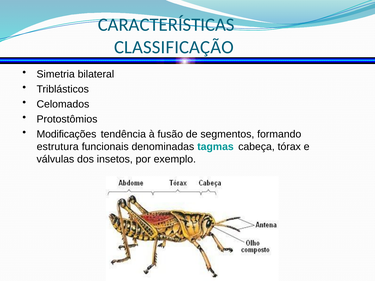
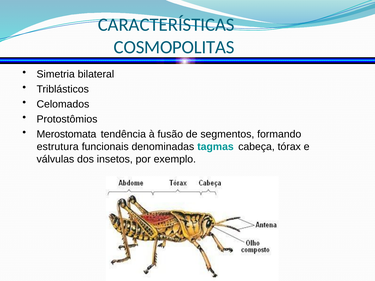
CLASSIFICAÇÃO: CLASSIFICAÇÃO -> COSMOPOLITAS (174, 47)
Modificações: Modificações -> Merostomata (66, 134)
